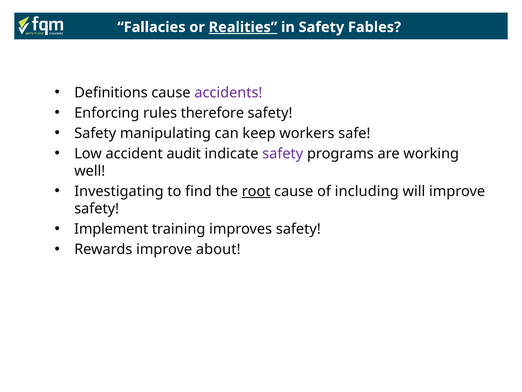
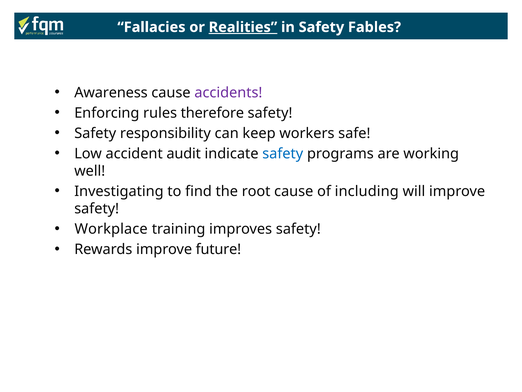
Definitions: Definitions -> Awareness (111, 92)
manipulating: manipulating -> responsibility (165, 133)
safety colour: purple -> blue (283, 153)
root underline: present -> none (256, 191)
Implement: Implement -> Workplace (111, 229)
about: about -> future (218, 249)
